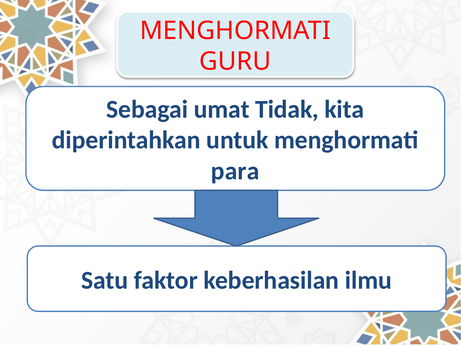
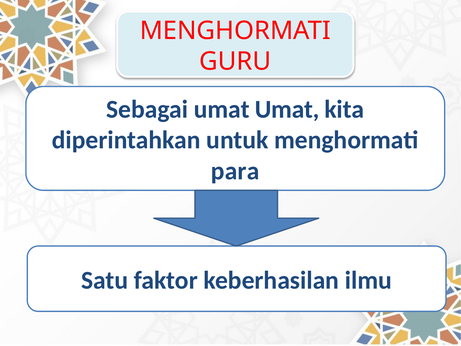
umat Tidak: Tidak -> Umat (287, 109)
